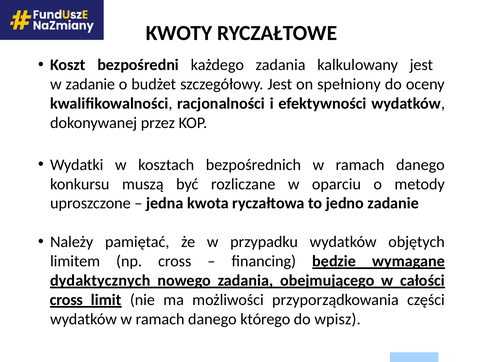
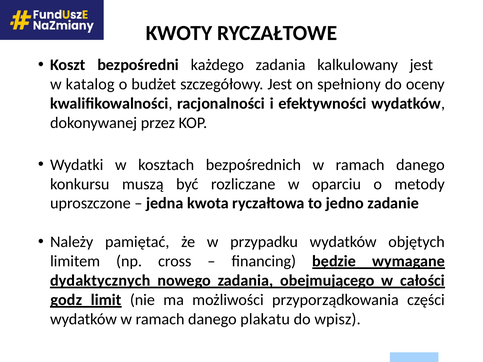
w zadanie: zadanie -> katalog (90, 84)
cross: cross -> godz (66, 300)
którego: którego -> plakatu (265, 319)
